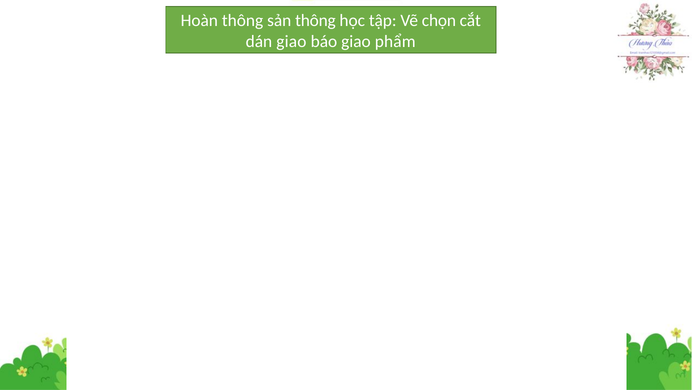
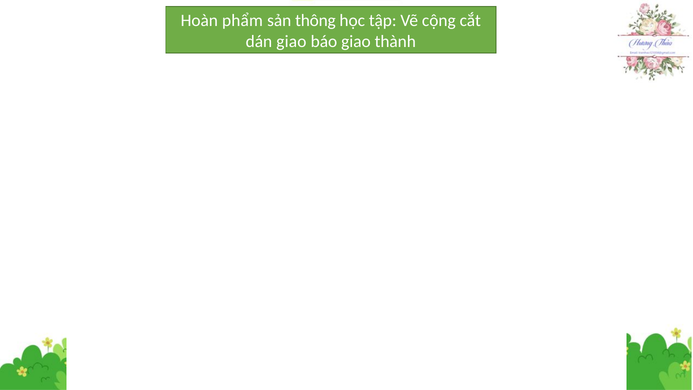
Hoàn thông: thông -> phẩm (242, 21)
chọn: chọn -> cộng (439, 21)
phẩm: phẩm -> thành (395, 41)
